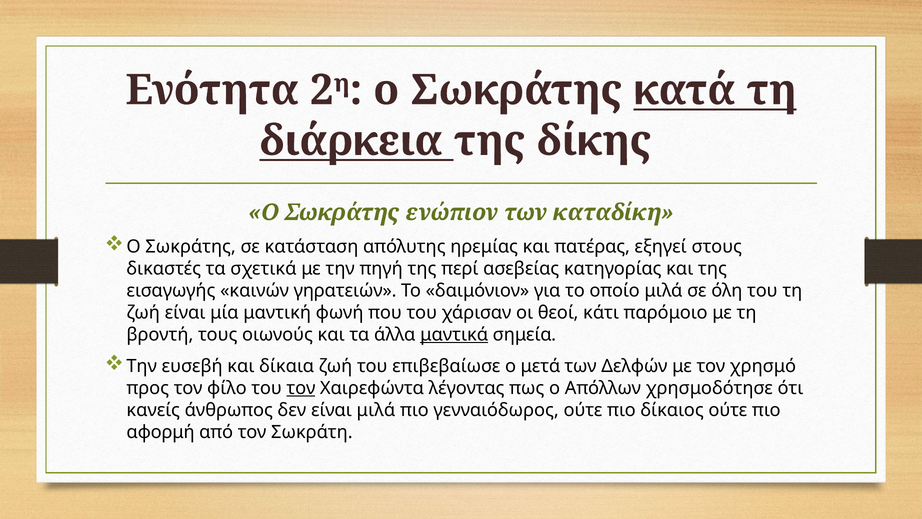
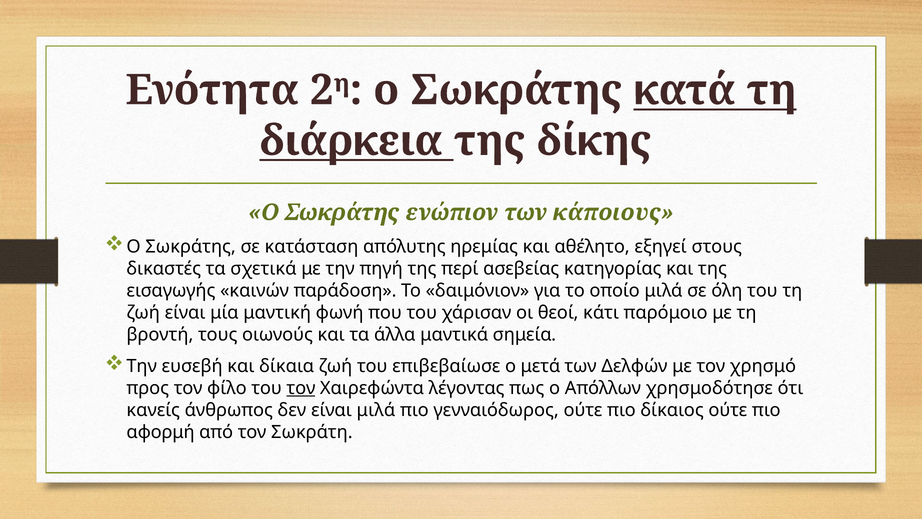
καταδίκη: καταδίκη -> κάποιους (613, 212)
πατέρας: πατέρας -> αθέλητο (592, 247)
γηρατειών: γηρατειών -> παράδοση (345, 290)
μαντικά underline: present -> none (454, 334)
